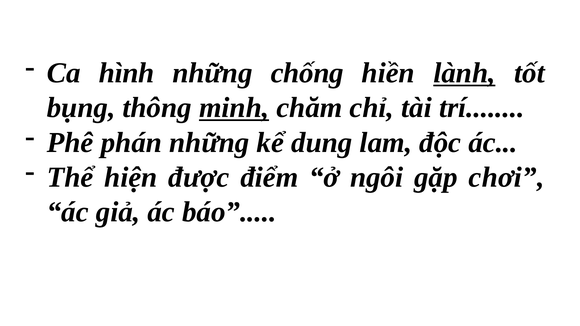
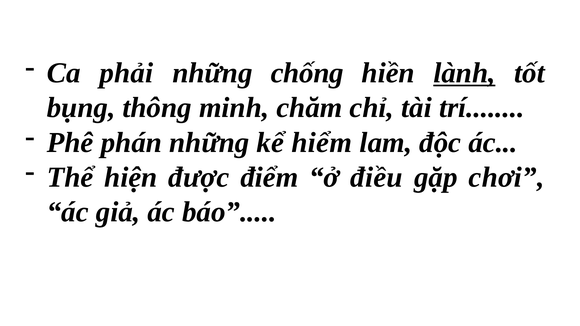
hình: hình -> phải (126, 73)
minh underline: present -> none (234, 108)
dung: dung -> hiểm (322, 143)
ngôi: ngôi -> điều (376, 177)
